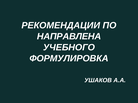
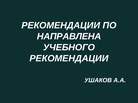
ФОРМУЛИРОВКА: ФОРМУЛИРОВКА -> РЕКОМЕНДАЦИИ (69, 59)
